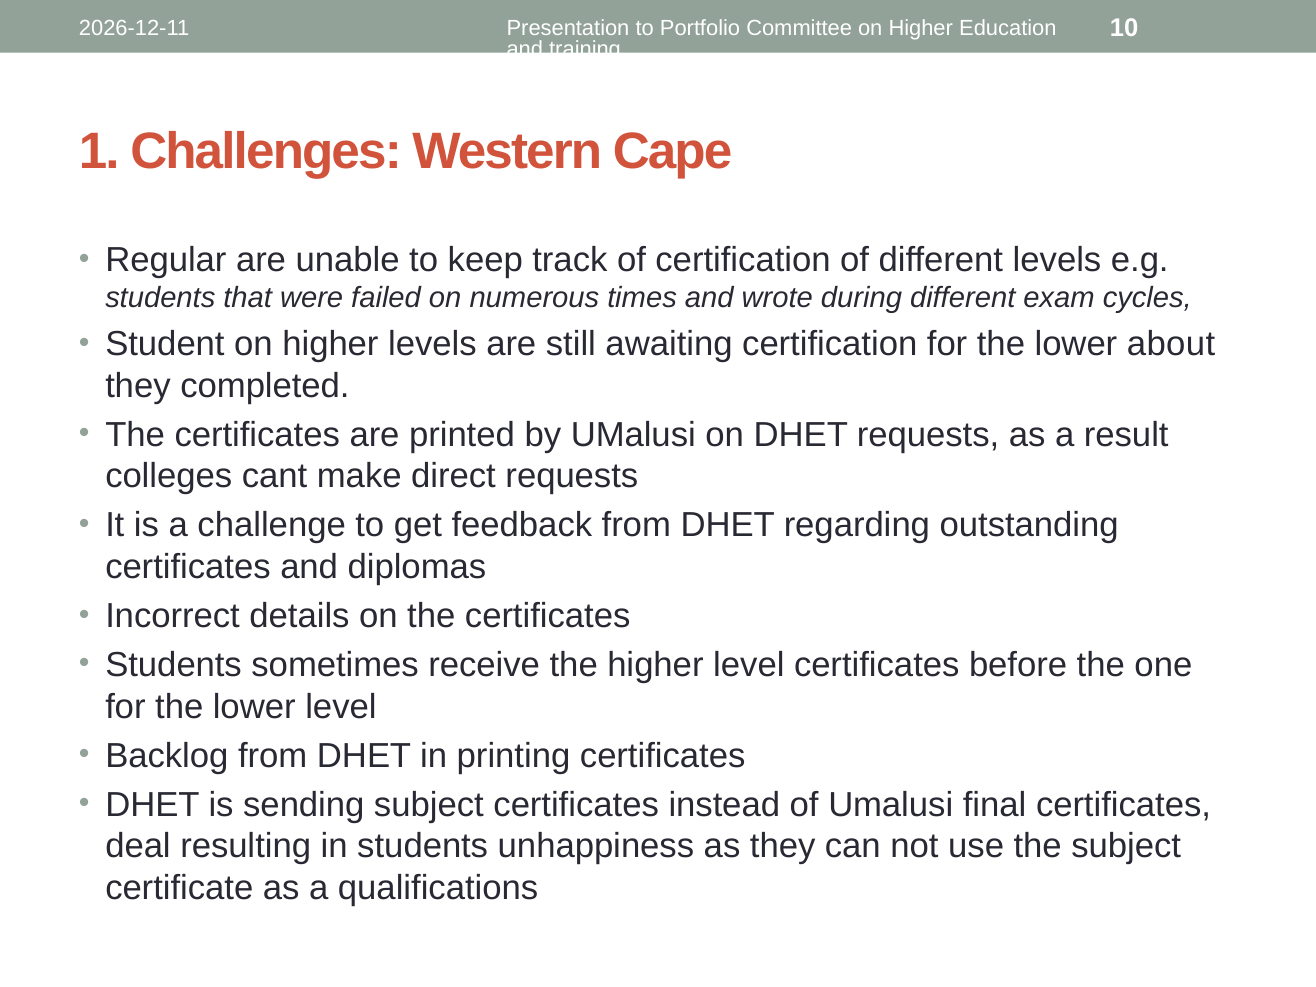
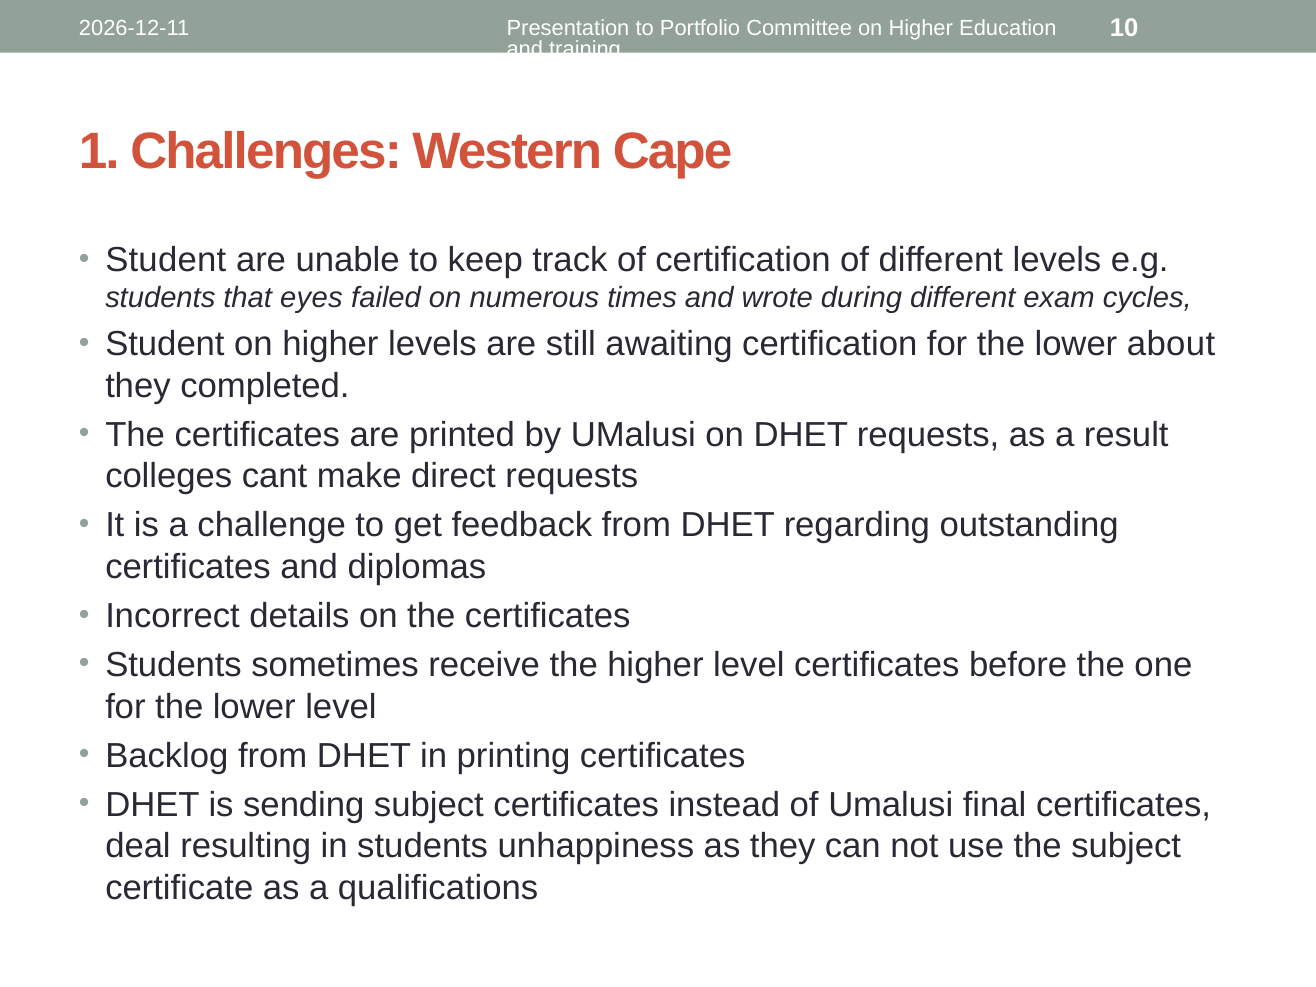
Regular: Regular -> Student (166, 260)
were: were -> eyes (311, 298)
